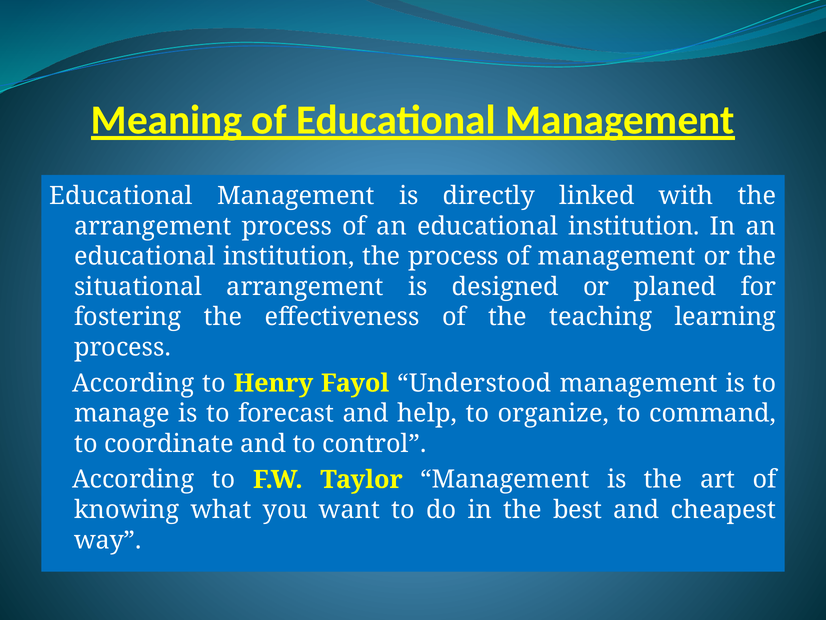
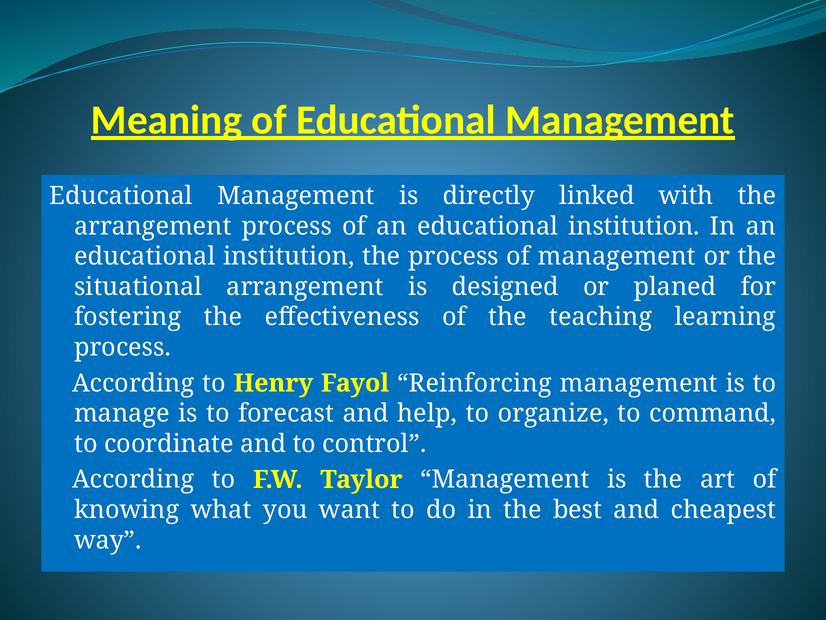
Understood: Understood -> Reinforcing (474, 383)
